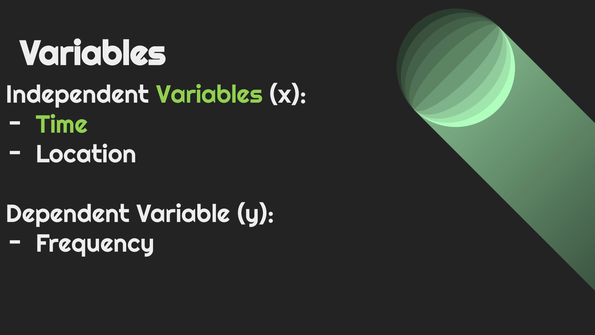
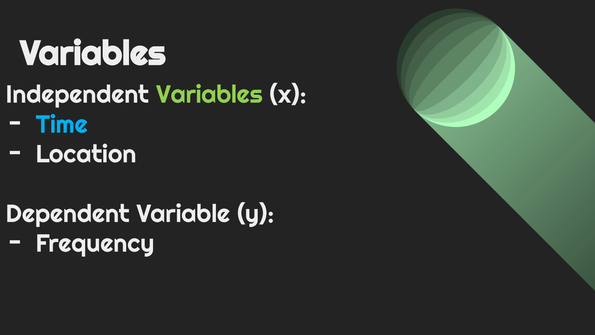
Time colour: light green -> light blue (62, 124)
